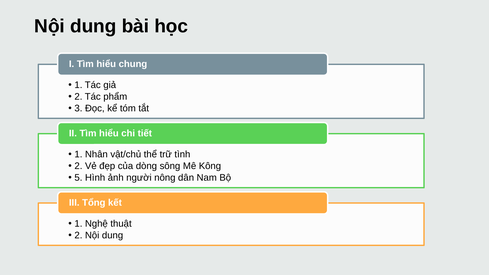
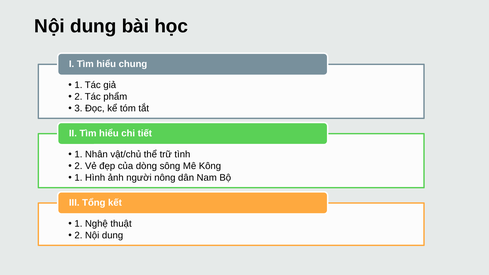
5: 5 -> 1 (78, 178)
